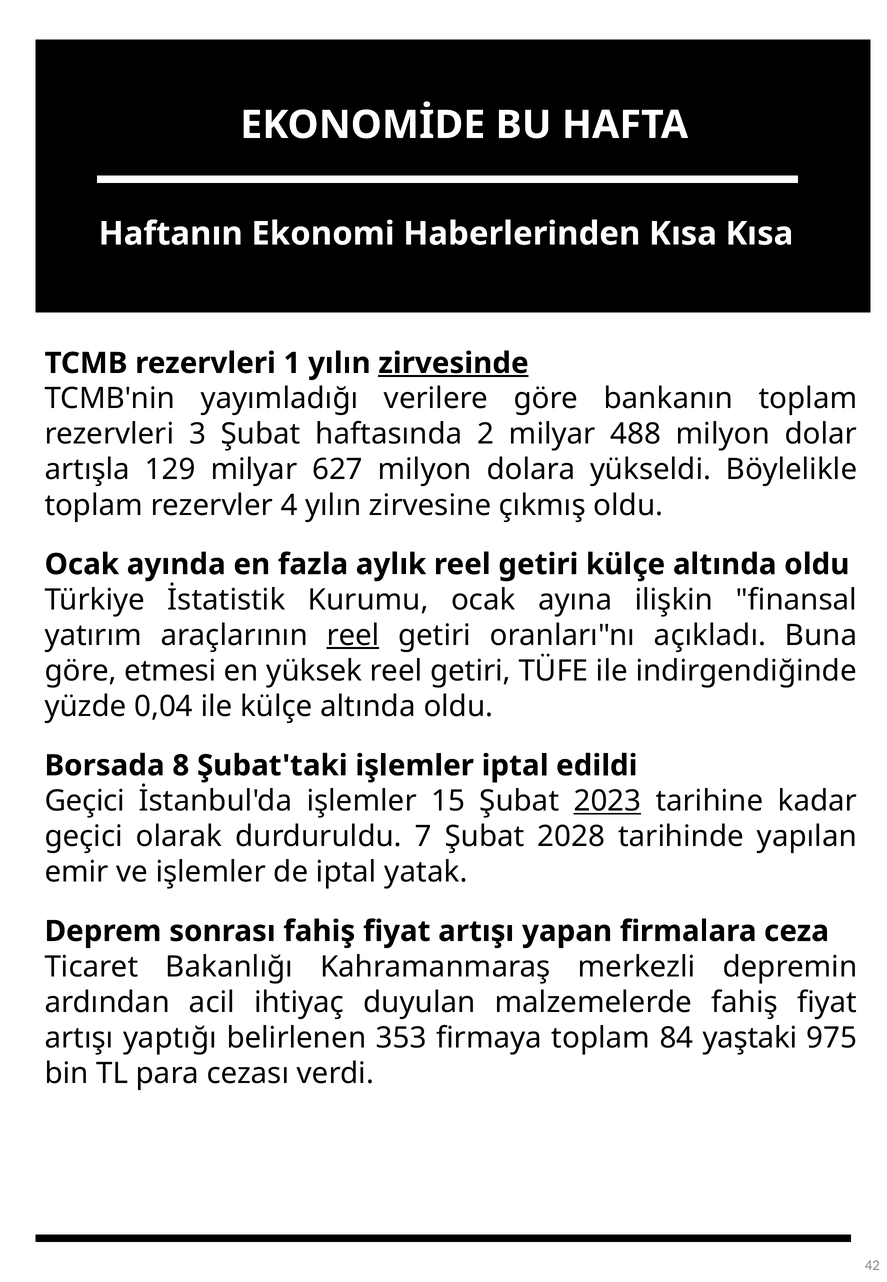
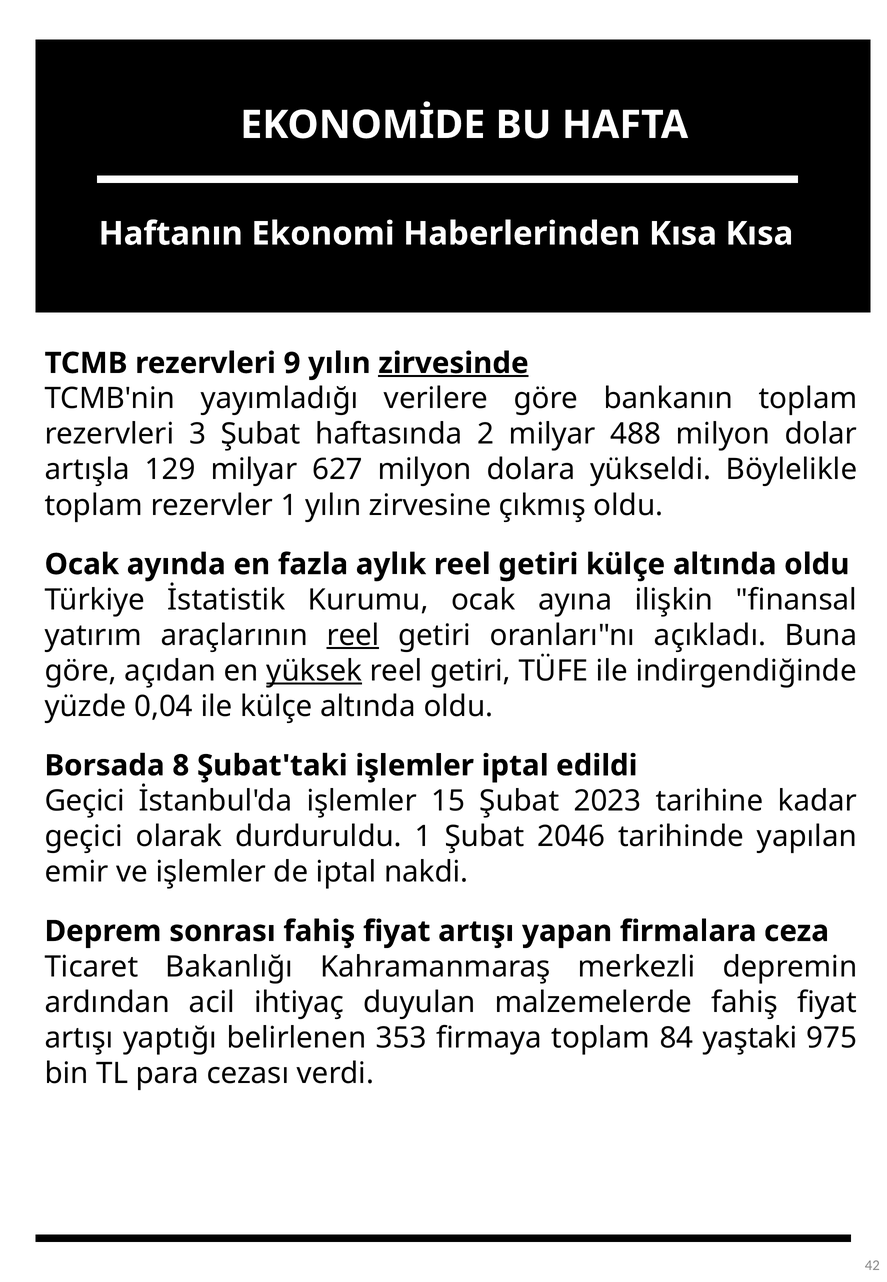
1: 1 -> 9 (292, 363)
rezervler 4: 4 -> 1 (289, 505)
etmesi: etmesi -> açıdan (170, 671)
yüksek underline: none -> present (314, 671)
2023 underline: present -> none (607, 801)
durduruldu 7: 7 -> 1 (423, 836)
2028: 2028 -> 2046 (571, 836)
yatak: yatak -> nakdi (426, 872)
